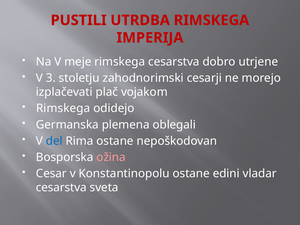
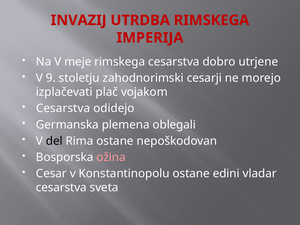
PUSTILI: PUSTILI -> INVAZIJ (79, 20)
3: 3 -> 9 (51, 78)
Rimskega: Rimskega -> Cesarstva (63, 108)
del colour: blue -> black (54, 141)
